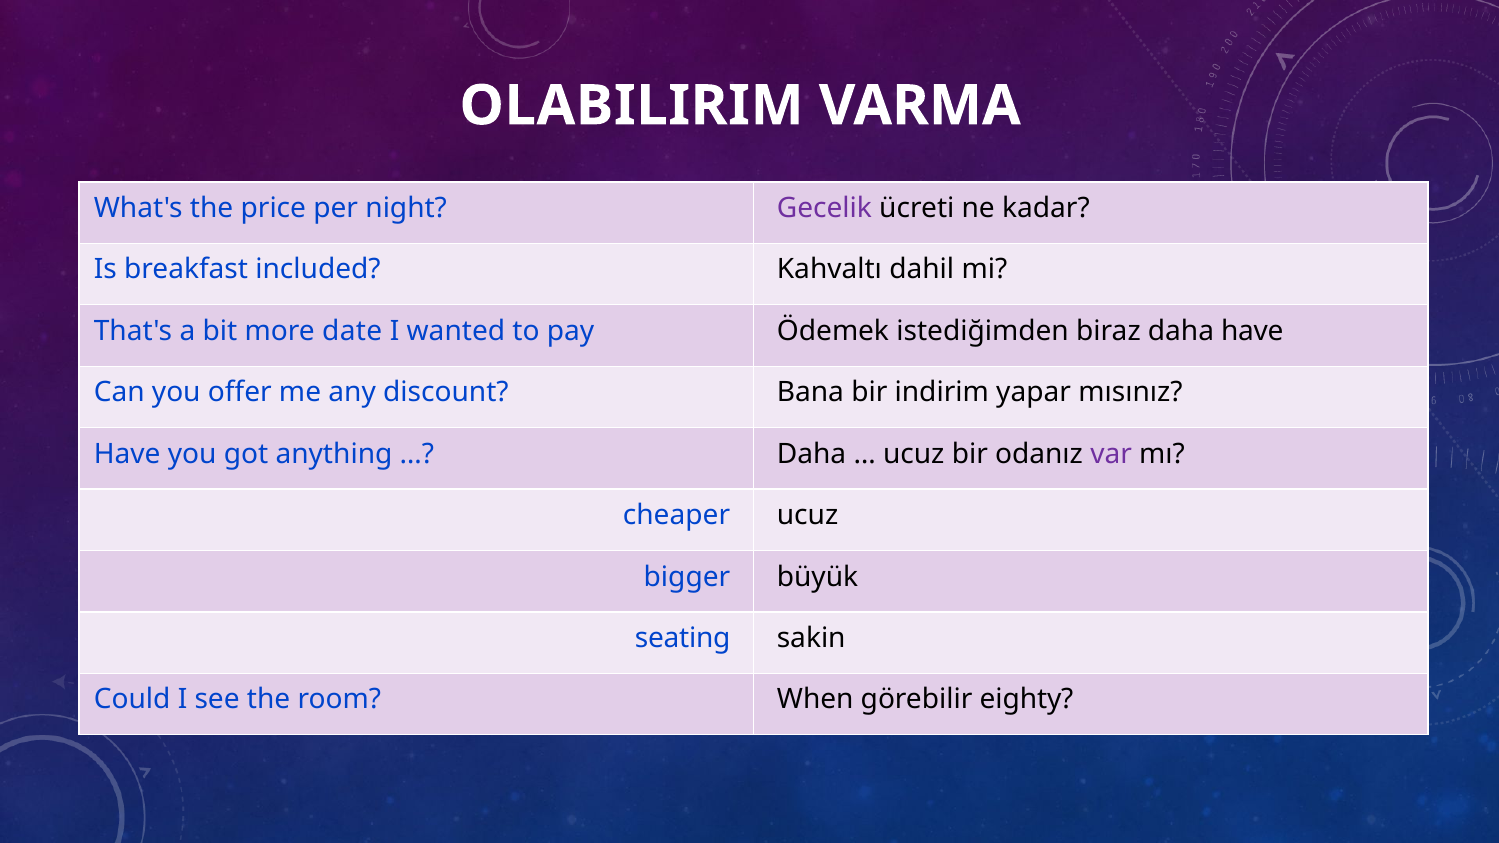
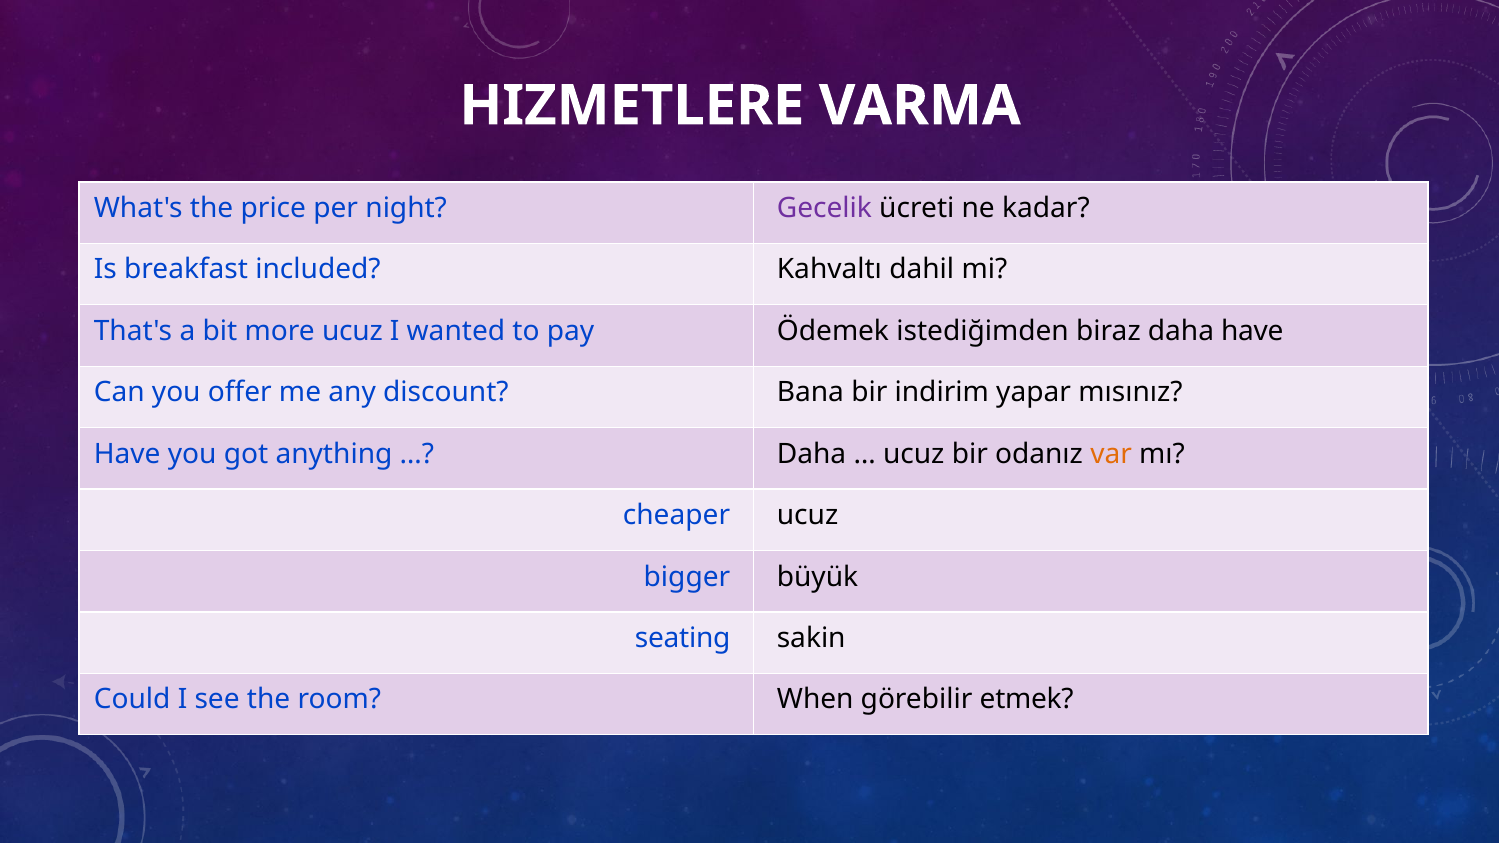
OLABILIRIM: OLABILIRIM -> HIZMETLERE (632, 106)
more date: date -> ucuz (352, 331)
var colour: purple -> orange (1111, 454)
eighty: eighty -> etmek (1027, 700)
